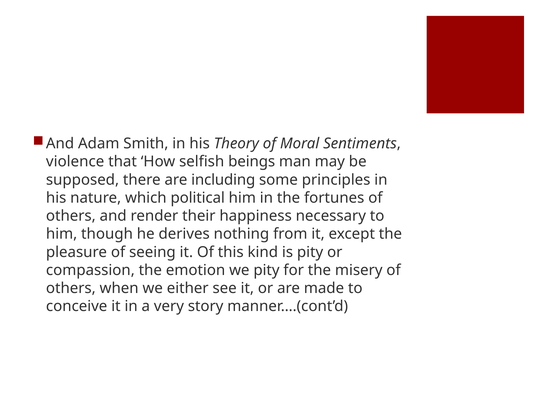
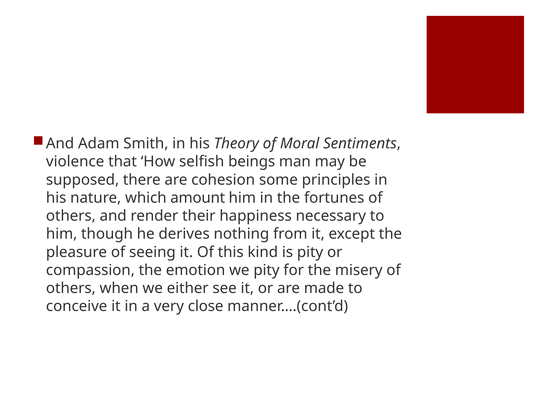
including: including -> cohesion (223, 180)
political: political -> amount (198, 198)
story: story -> close (206, 306)
